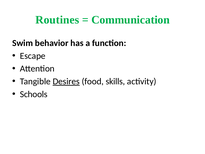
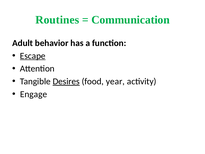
Swim: Swim -> Adult (23, 43)
Escape underline: none -> present (33, 56)
skills: skills -> year (115, 81)
Schools: Schools -> Engage (34, 94)
